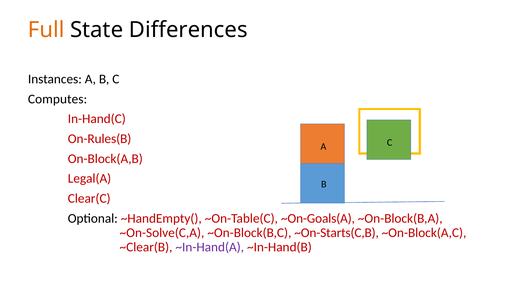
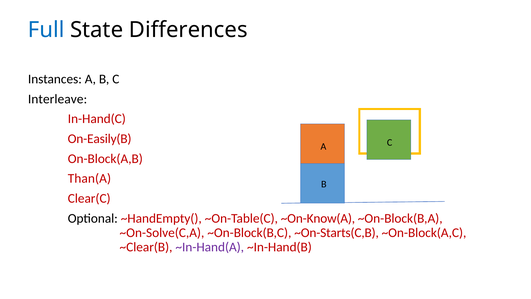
Full colour: orange -> blue (46, 30)
Computes: Computes -> Interleave (58, 99)
On-Rules(B: On-Rules(B -> On-Easily(B (100, 139)
Legal(A: Legal(A -> Than(A (89, 178)
~On-Goals(A: ~On-Goals(A -> ~On-Know(A (318, 218)
